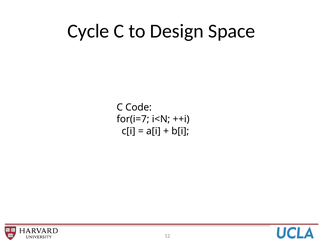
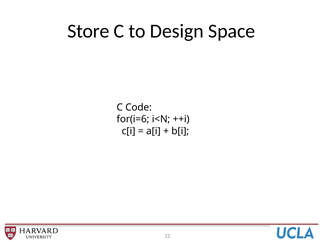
Cycle: Cycle -> Store (88, 31)
for(i=7: for(i=7 -> for(i=6 (133, 119)
